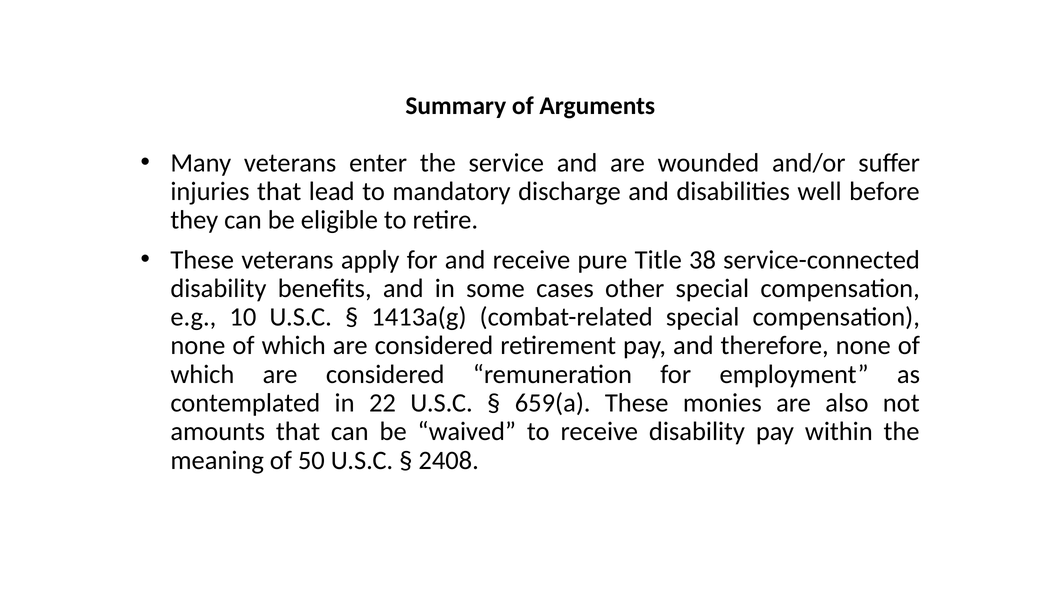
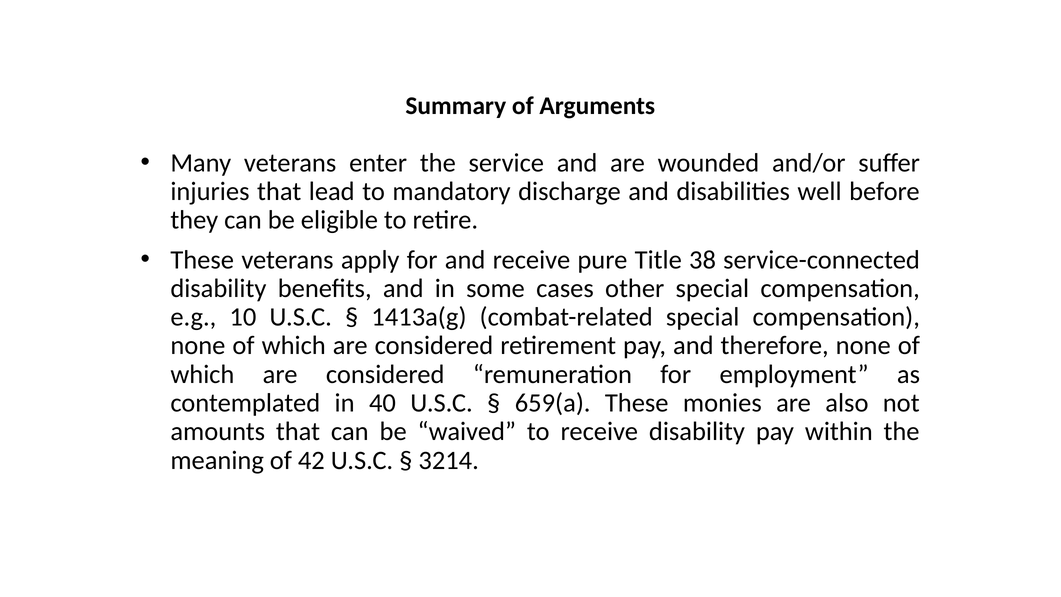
22: 22 -> 40 (382, 403)
50: 50 -> 42 (311, 460)
2408: 2408 -> 3214 (449, 460)
